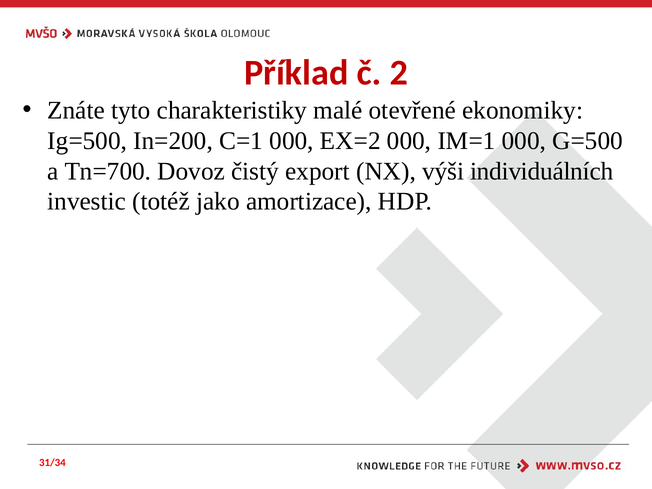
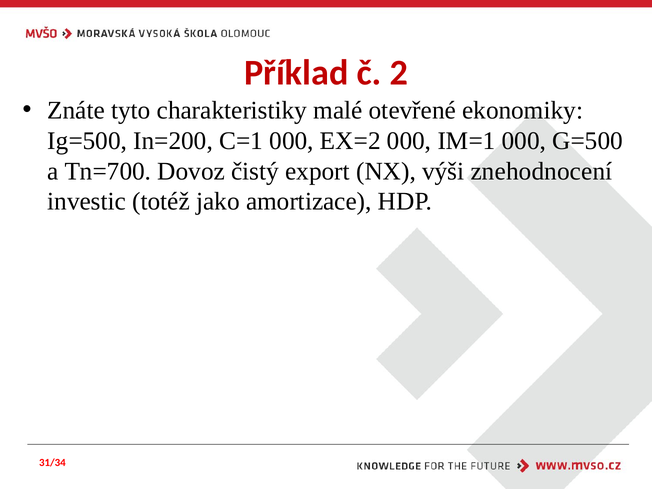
individuálních: individuálních -> znehodnocení (542, 171)
